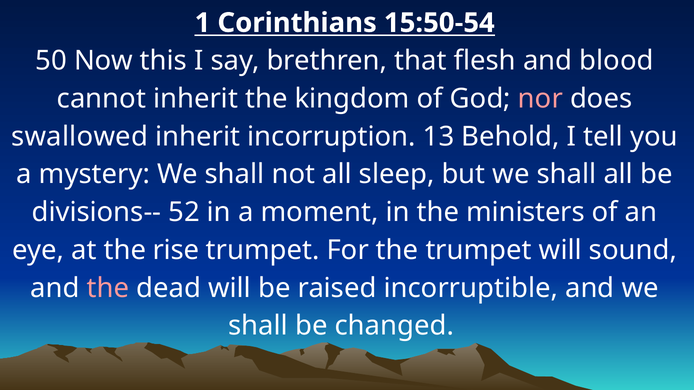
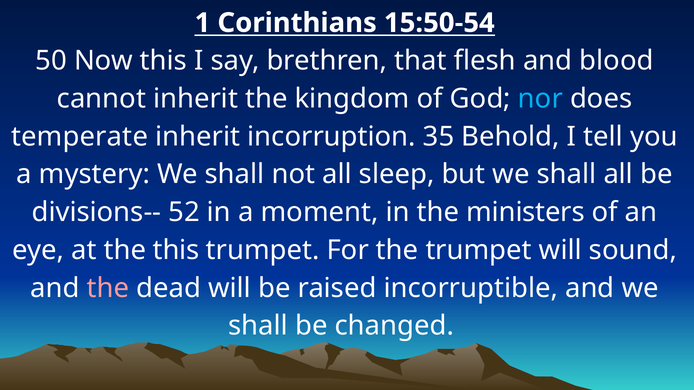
nor colour: pink -> light blue (540, 99)
swallowed: swallowed -> temperate (80, 137)
13: 13 -> 35 (439, 137)
the rise: rise -> this (176, 250)
